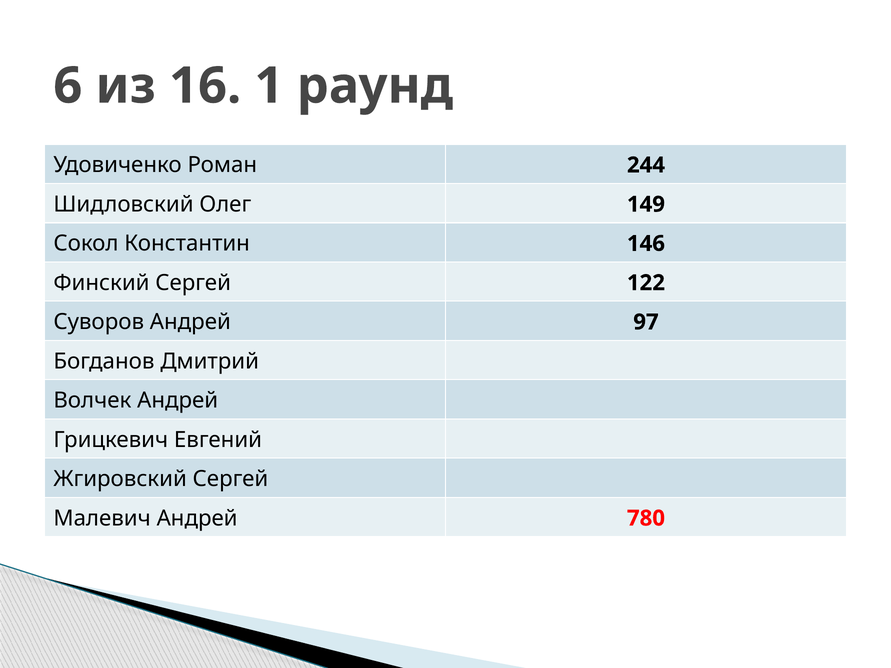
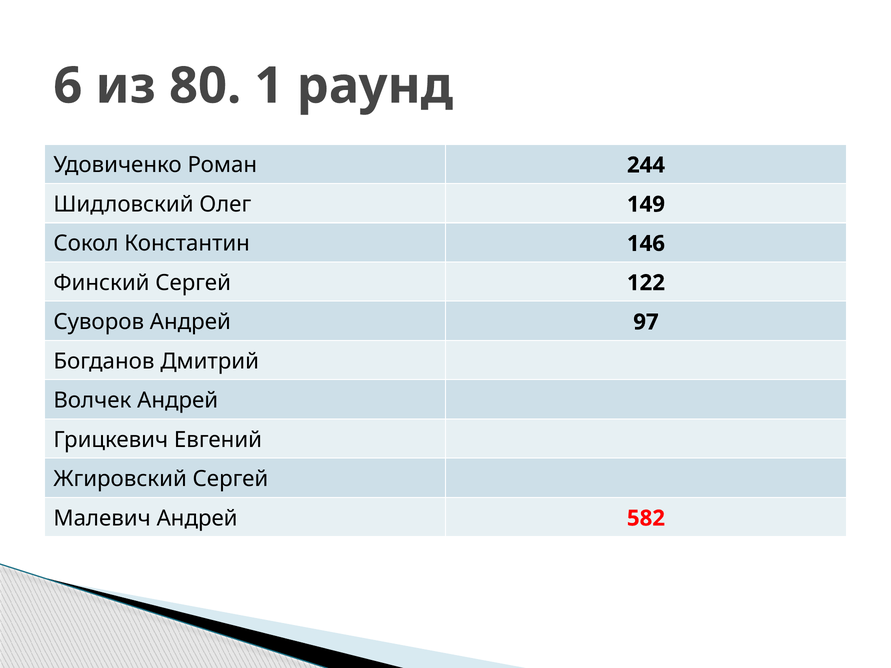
16: 16 -> 80 (205, 86)
780: 780 -> 582 (646, 518)
